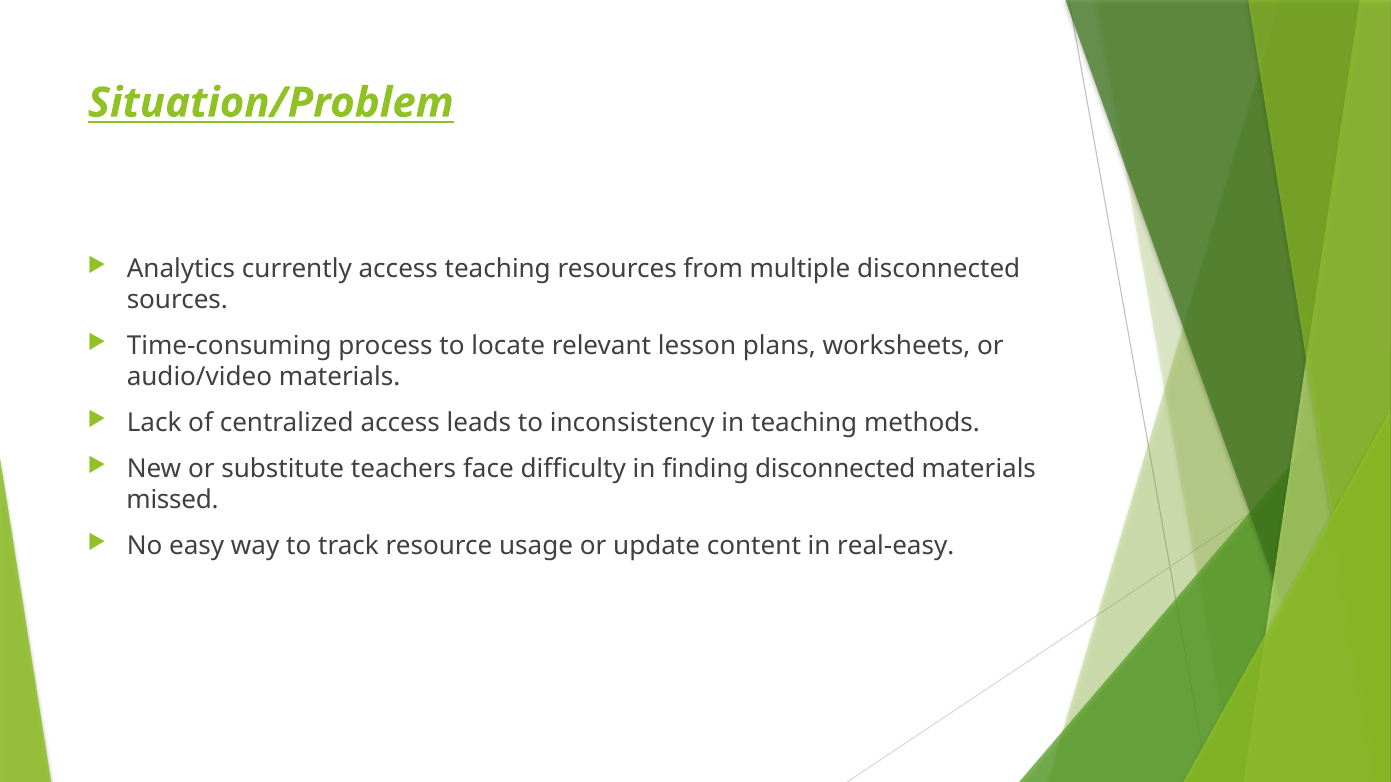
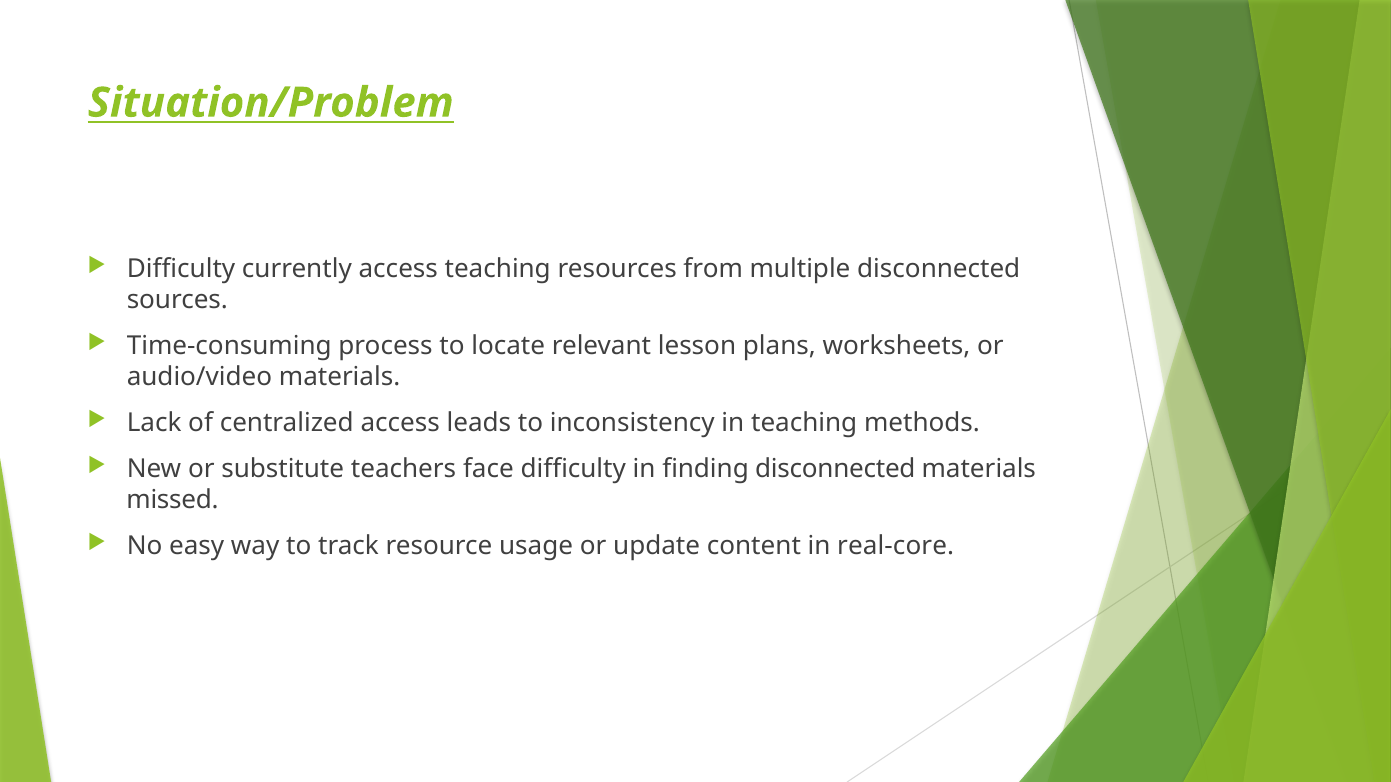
Analytics: Analytics -> Difficulty (181, 269)
real-easy: real-easy -> real-core (896, 546)
